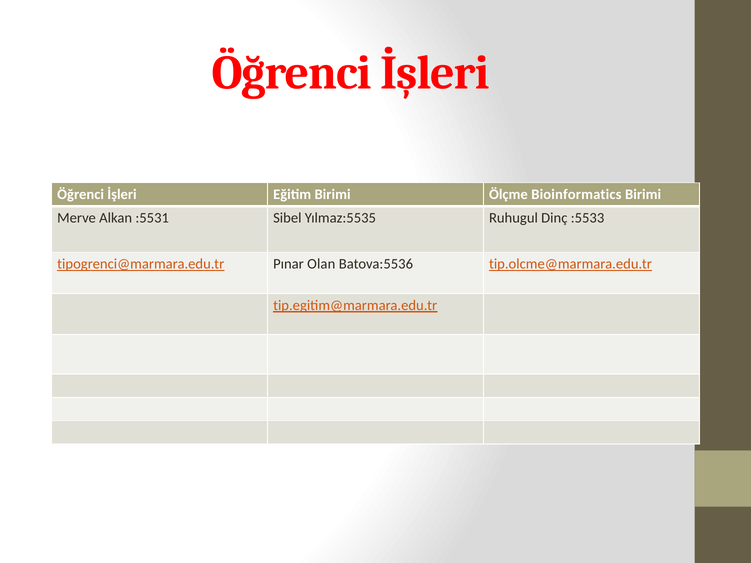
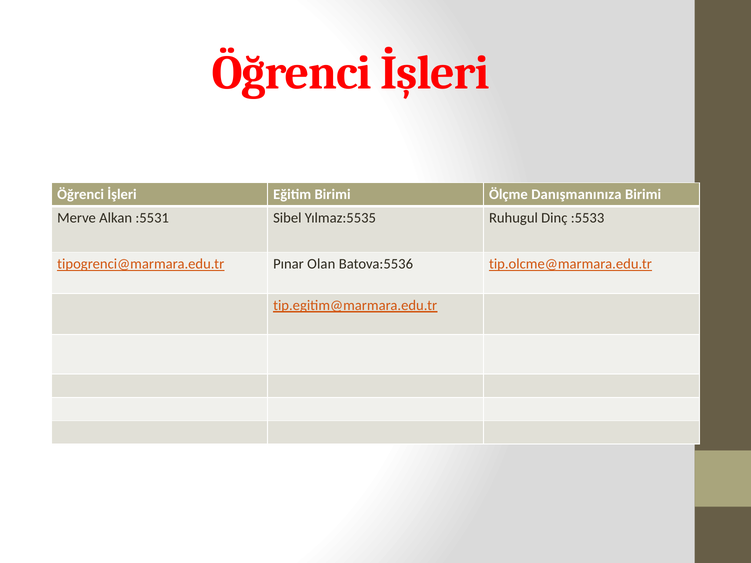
Bioinformatics: Bioinformatics -> Danışmanınıza (576, 195)
